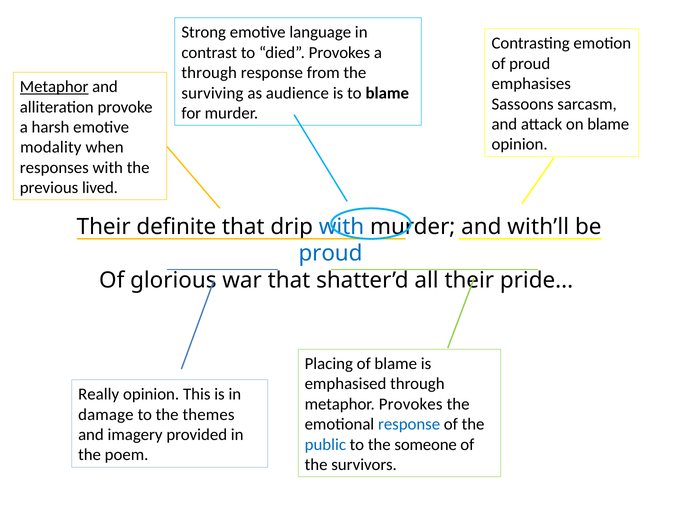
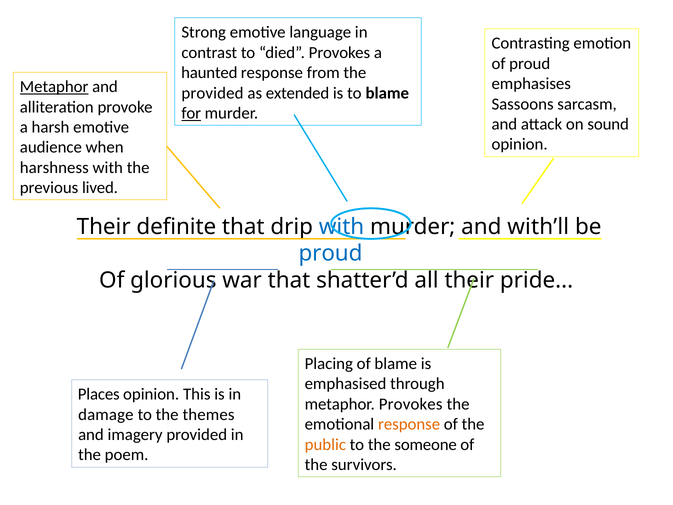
through: through -> haunted (209, 73)
surviving: surviving -> provided (212, 93)
audience: audience -> extended (298, 93)
for underline: none -> present (191, 113)
on blame: blame -> sound (608, 124)
modality: modality -> audience (51, 147)
responses: responses -> harshness (54, 167)
Really: Really -> Places (99, 394)
response colour: blue -> orange (409, 424)
public colour: blue -> orange (325, 444)
